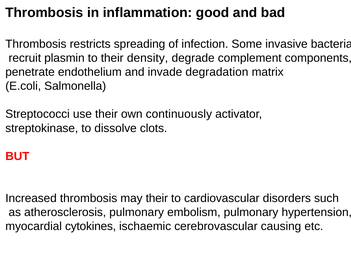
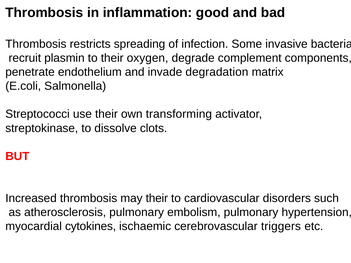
density: density -> oxygen (148, 58)
continuously: continuously -> transforming (179, 114)
causing: causing -> triggers (281, 227)
